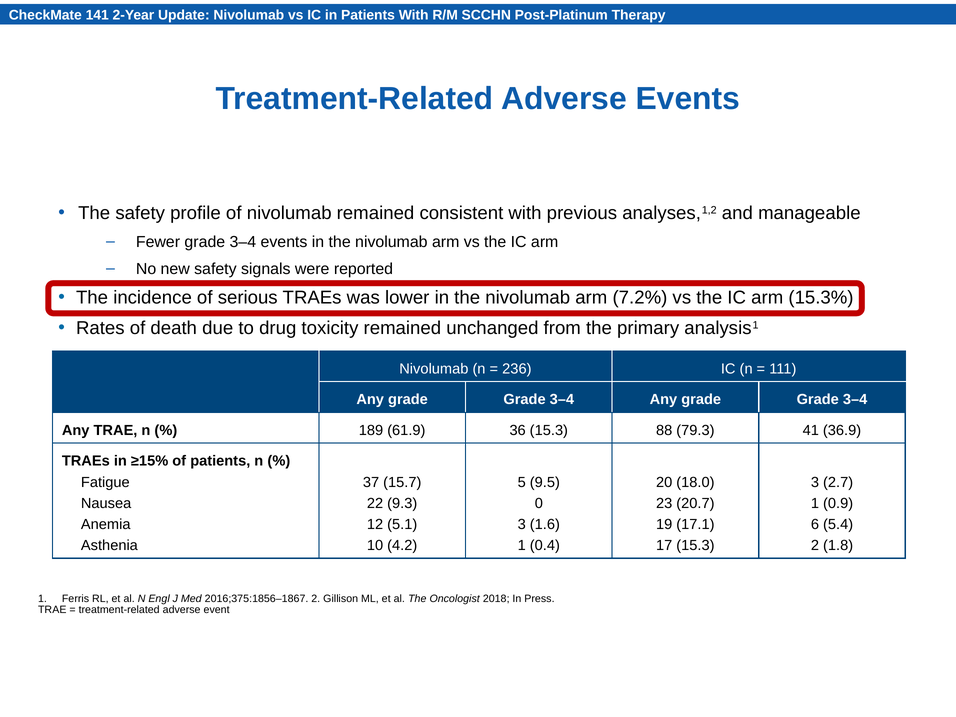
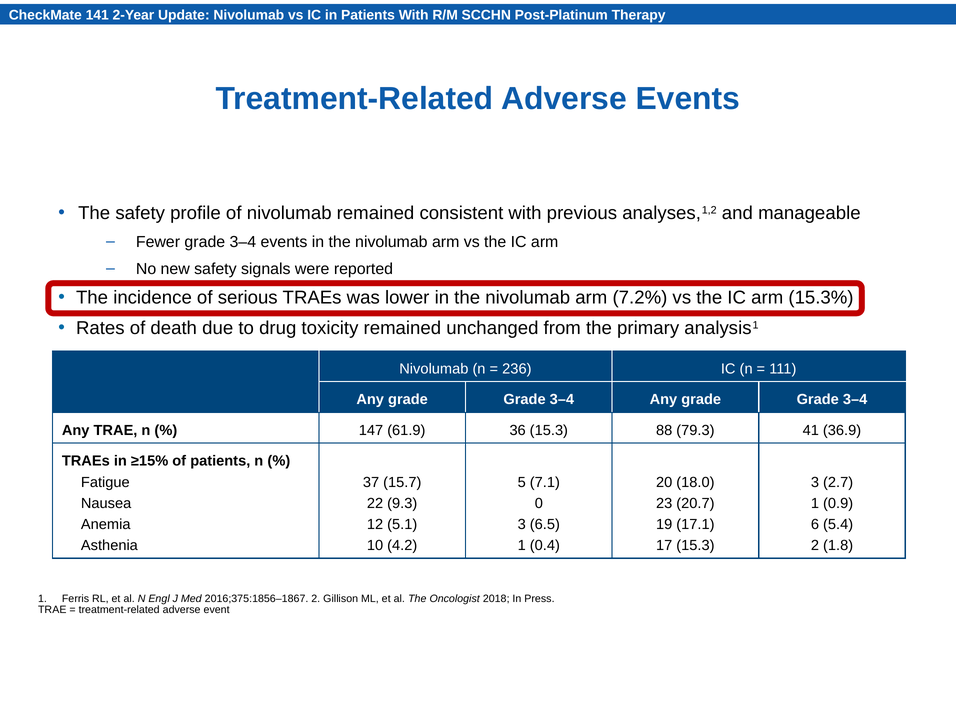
189: 189 -> 147 (371, 430)
9.5: 9.5 -> 7.1 (545, 482)
1.6: 1.6 -> 6.5 (545, 524)
